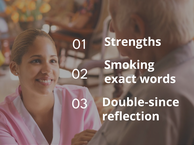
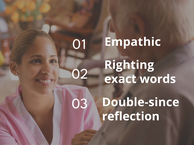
Strengths: Strengths -> Empathic (133, 42)
Smoking: Smoking -> Righting (129, 65)
